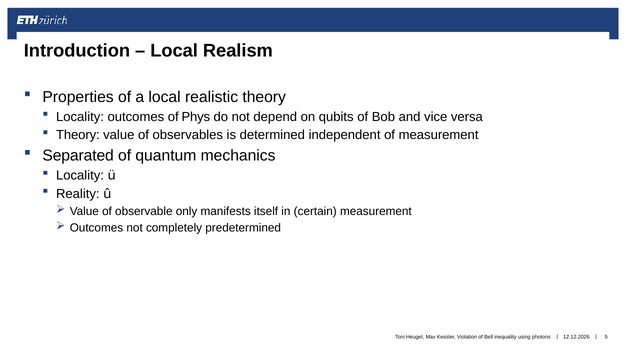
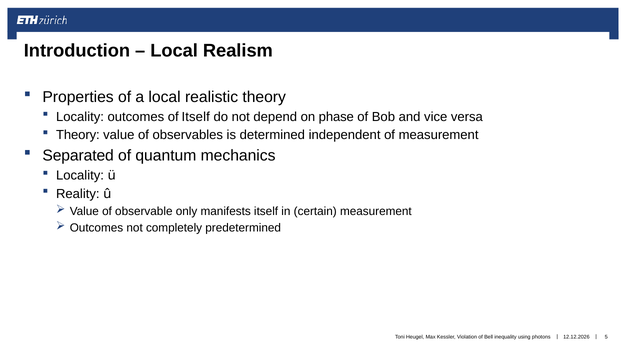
of Phys: Phys -> Itself (196, 117)
qubits: qubits -> phase (336, 117)
